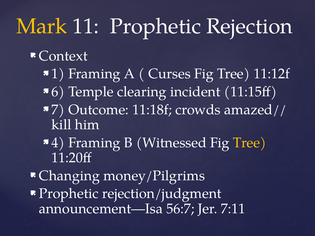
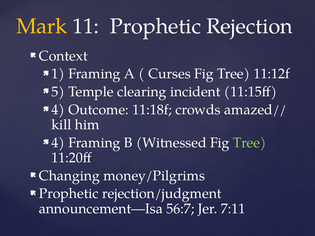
6: 6 -> 5 (58, 92)
7: 7 -> 4 (58, 110)
Tree colour: yellow -> light green (250, 143)
